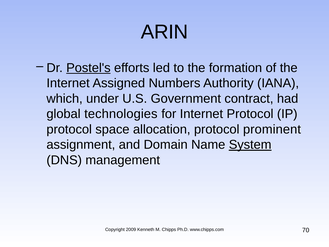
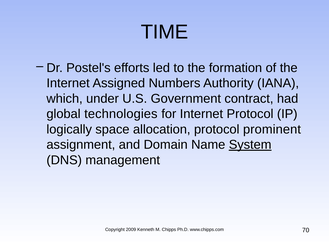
ARIN: ARIN -> TIME (165, 32)
Postel's underline: present -> none (88, 68)
protocol: protocol -> logically (69, 129)
